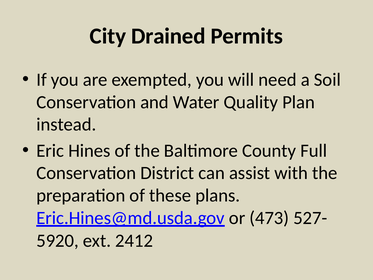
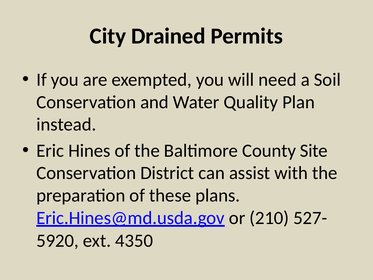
Full: Full -> Site (314, 151)
473: 473 -> 210 (269, 218)
2412: 2412 -> 4350 (134, 240)
